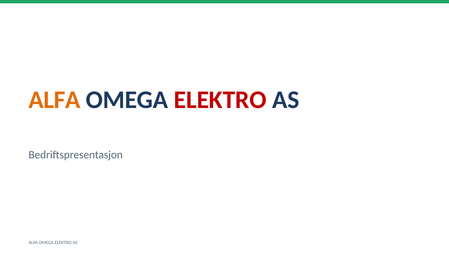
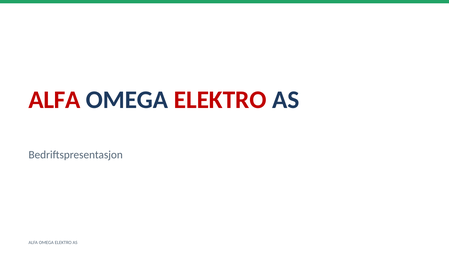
ALFA colour: orange -> red (54, 100)
